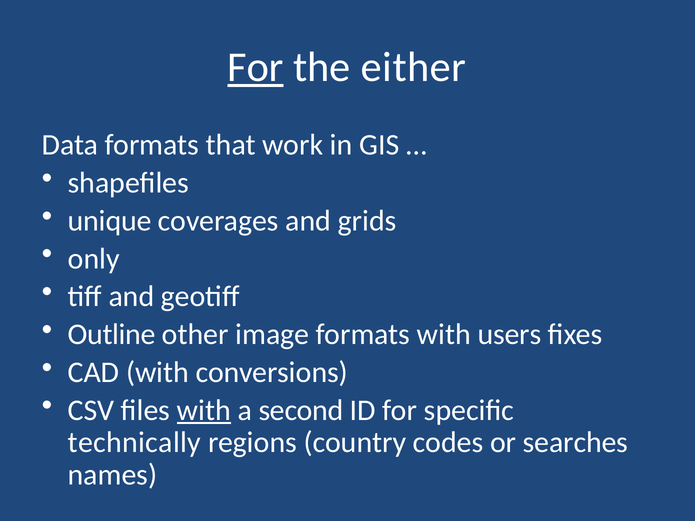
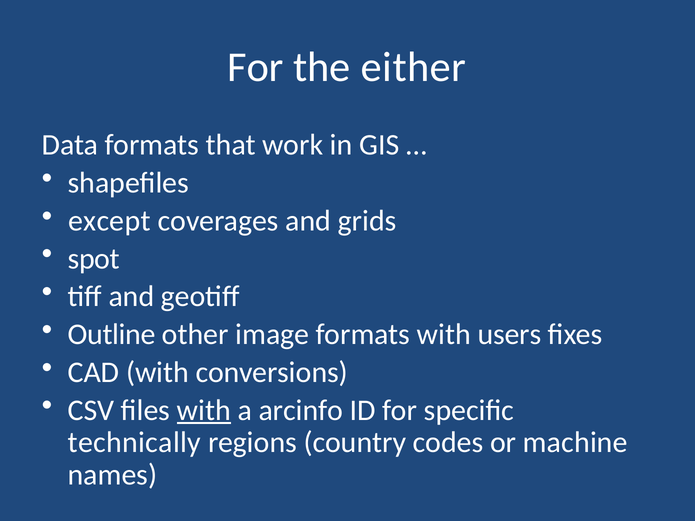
For underline: present -> none (255, 67)
unique: unique -> except (109, 221)
only: only -> spot (94, 259)
second: second -> arcinfo (301, 410)
searches: searches -> machine (575, 443)
